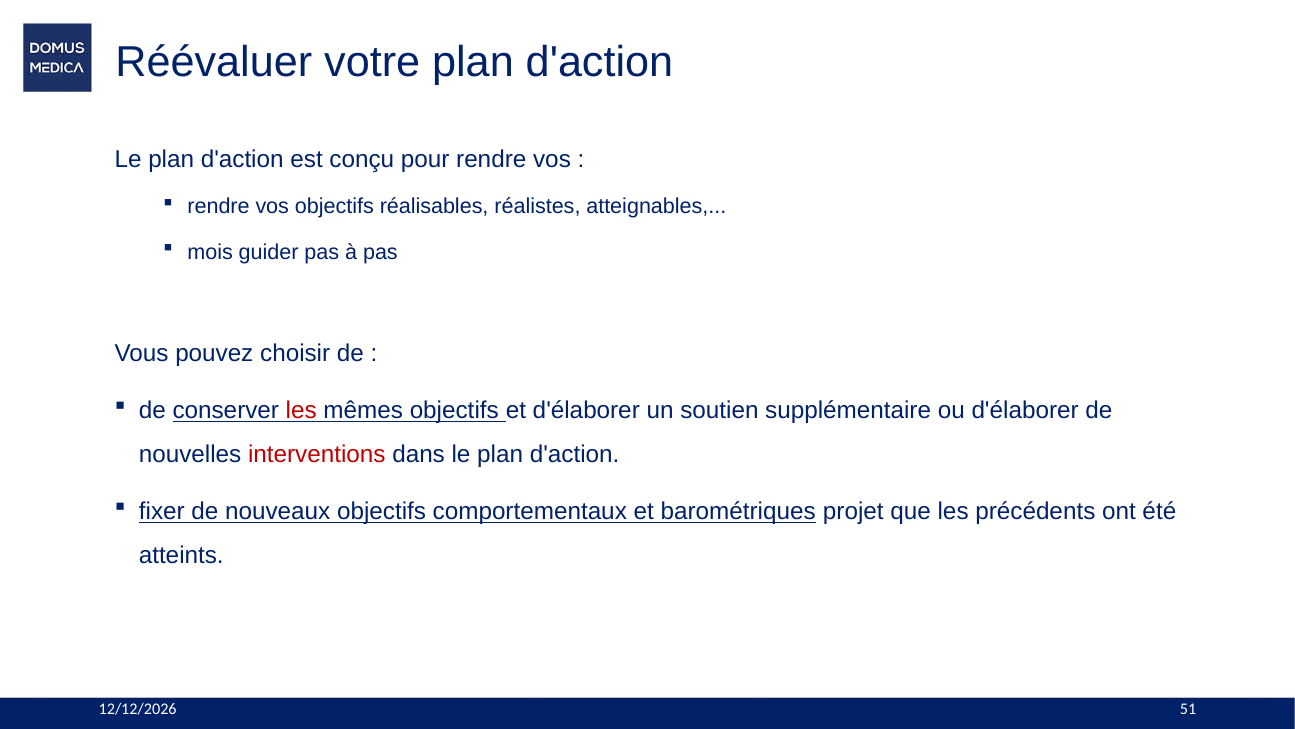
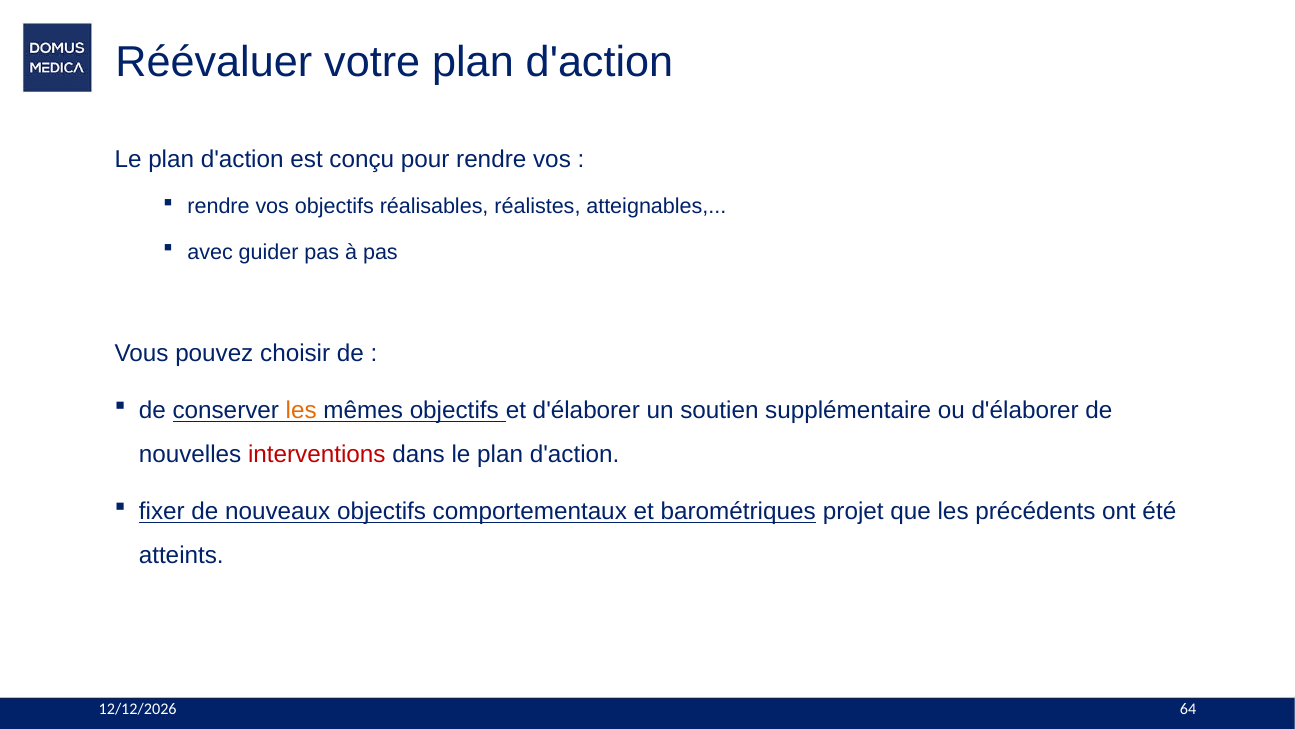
mois: mois -> avec (210, 252)
les colour: red -> orange (301, 411)
51: 51 -> 64 (1188, 709)
